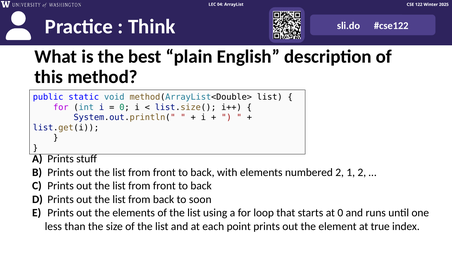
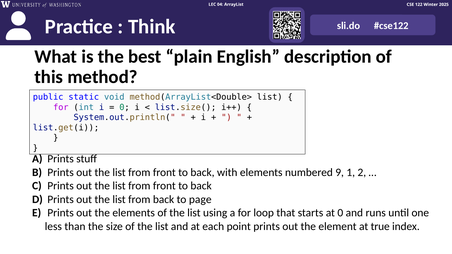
numbered 2: 2 -> 9 (340, 172)
soon: soon -> page (200, 200)
